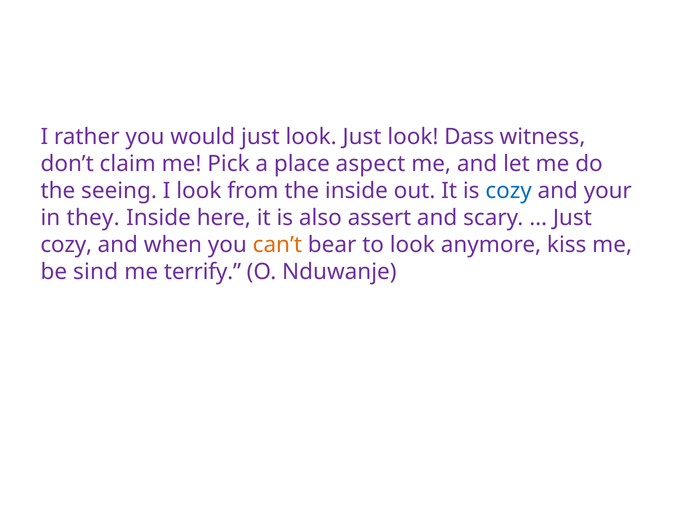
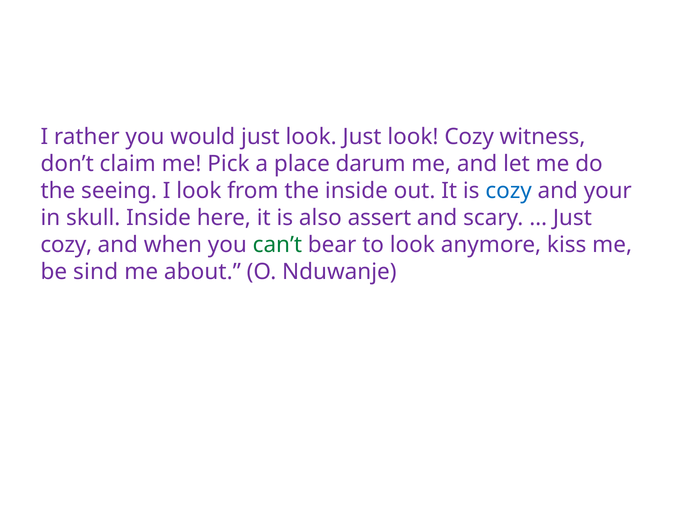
look Dass: Dass -> Cozy (469, 137)
aspect: aspect -> darum (371, 164)
they: they -> skull (93, 218)
can’t colour: orange -> green (277, 245)
terrify: terrify -> about (202, 272)
